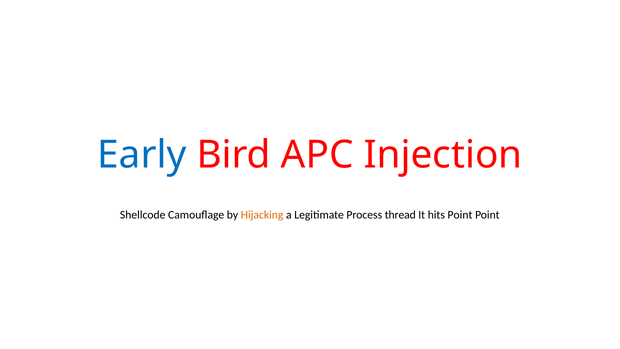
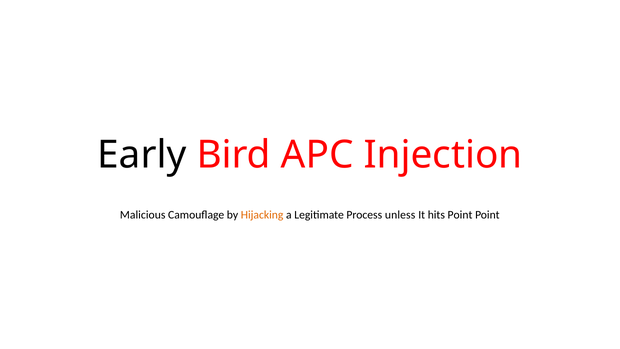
Early colour: blue -> black (142, 155)
Shellcode: Shellcode -> Malicious (143, 215)
thread: thread -> unless (400, 215)
